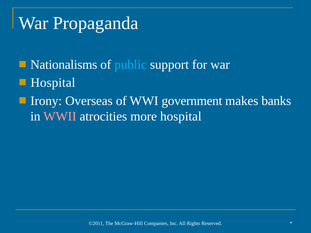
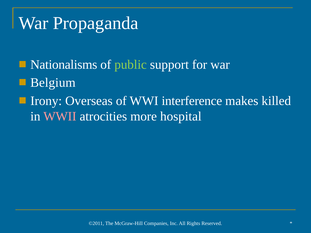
public colour: light blue -> light green (131, 65)
Hospital: Hospital -> Belgium (53, 83)
government: government -> interference (192, 101)
banks: banks -> killed (276, 101)
